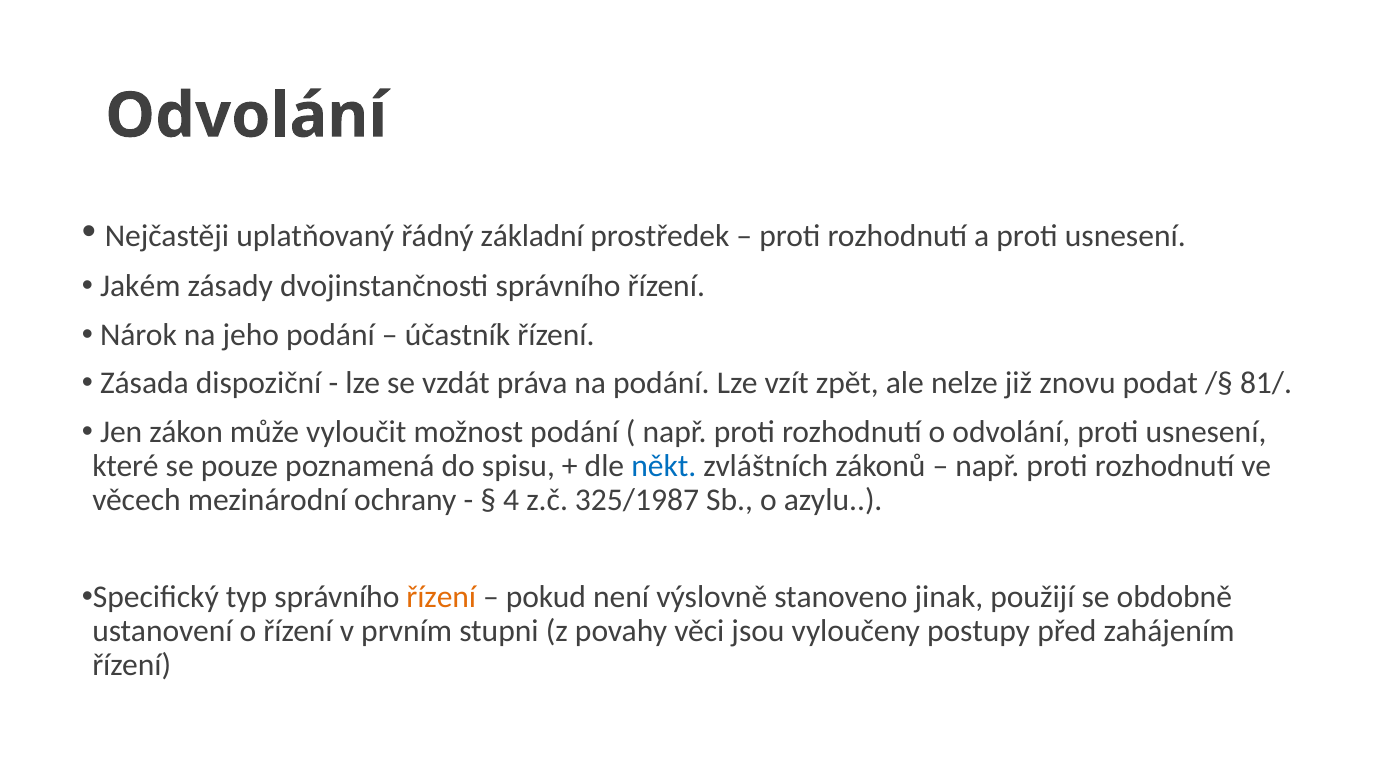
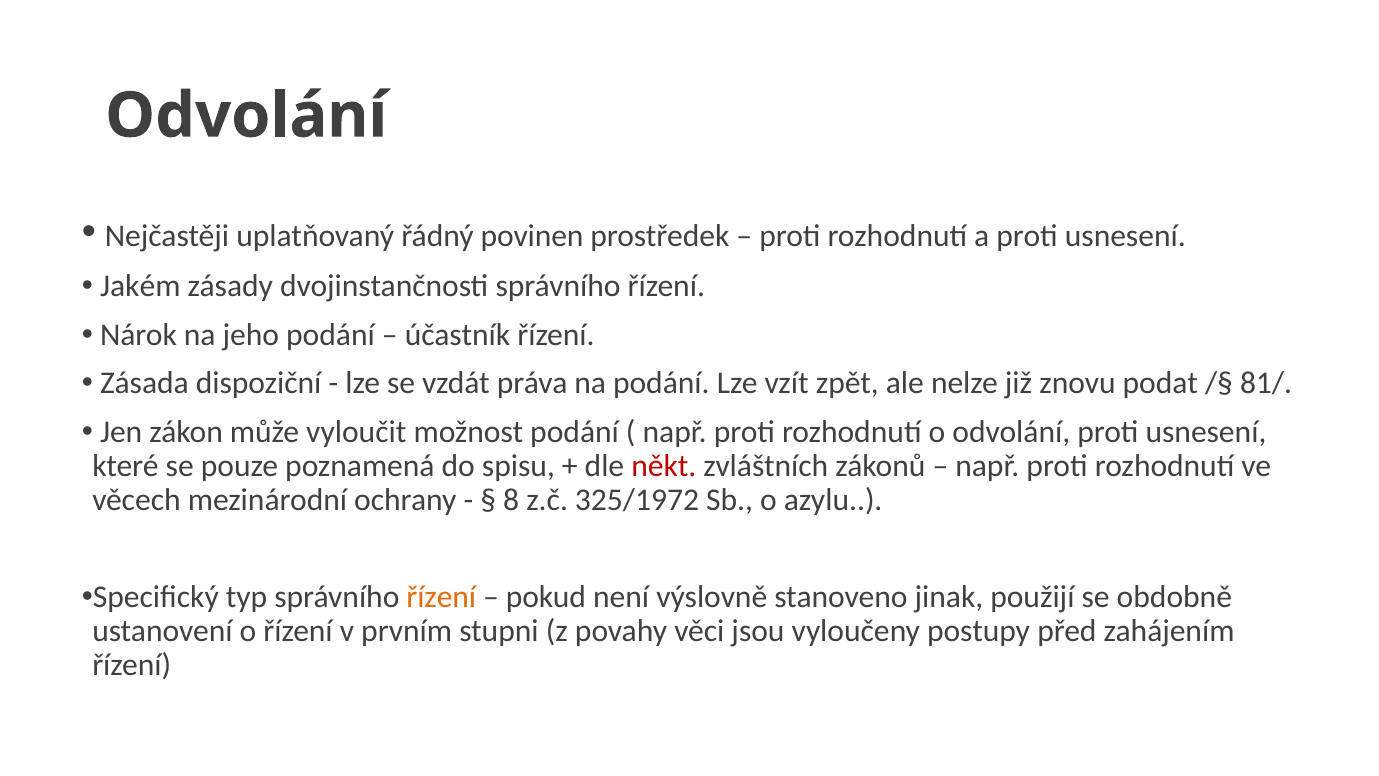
základní: základní -> povinen (532, 236)
někt colour: blue -> red (664, 466)
4: 4 -> 8 (511, 500)
325/1987: 325/1987 -> 325/1972 (637, 500)
